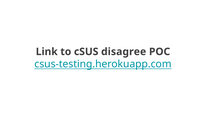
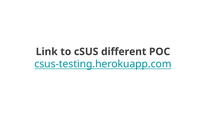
disagree: disagree -> different (124, 52)
